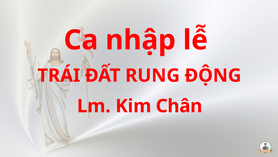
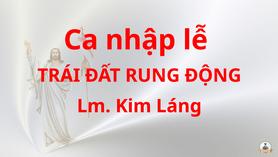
Chân: Chân -> Láng (179, 106)
